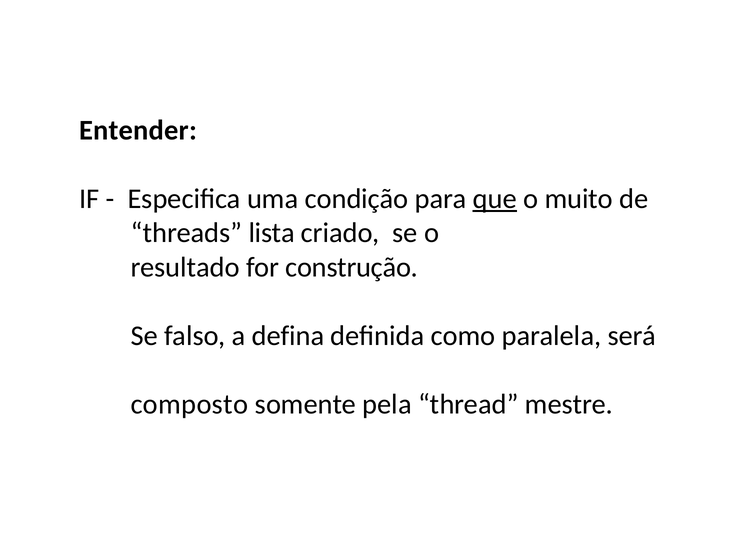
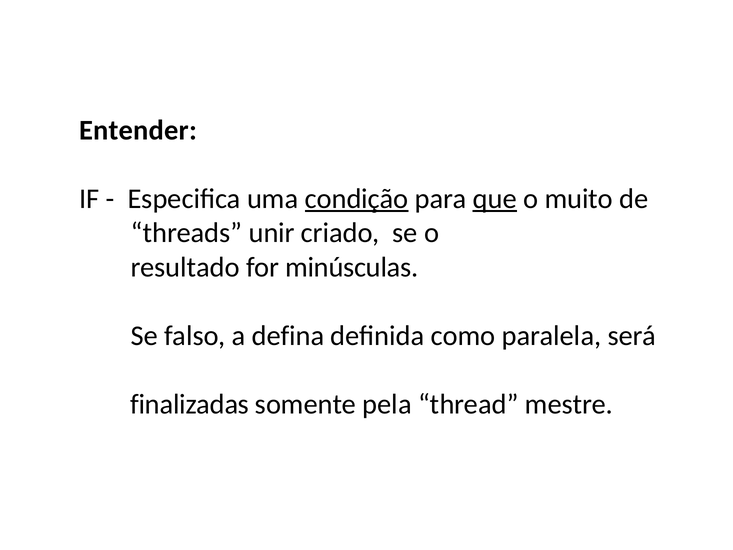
condição underline: none -> present (357, 199)
lista: lista -> unir (272, 233)
construção: construção -> minúsculas (352, 267)
composto: composto -> finalizadas (190, 404)
